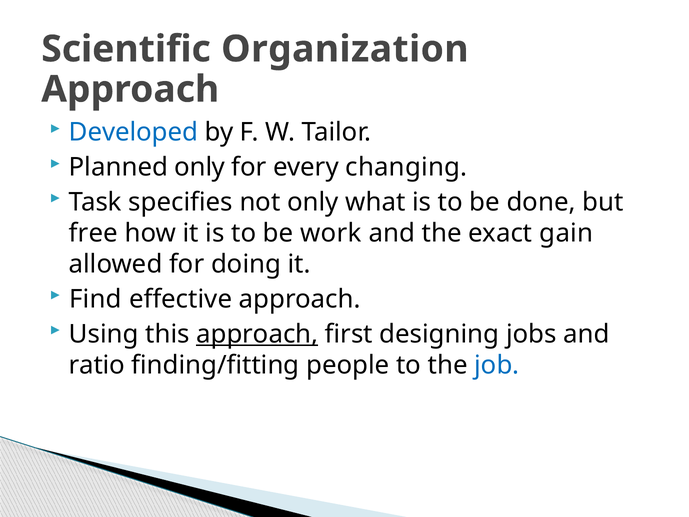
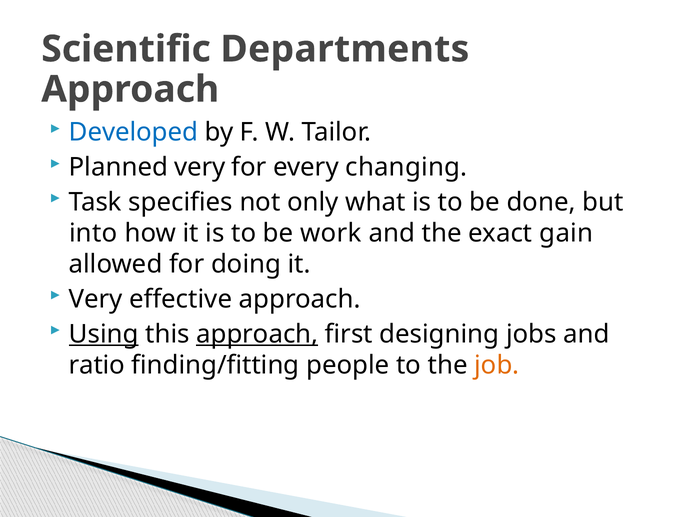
Organization: Organization -> Departments (345, 49)
Planned only: only -> very (200, 167)
free: free -> into (93, 233)
Find: Find -> Very (96, 299)
Using underline: none -> present (104, 334)
job colour: blue -> orange (497, 365)
